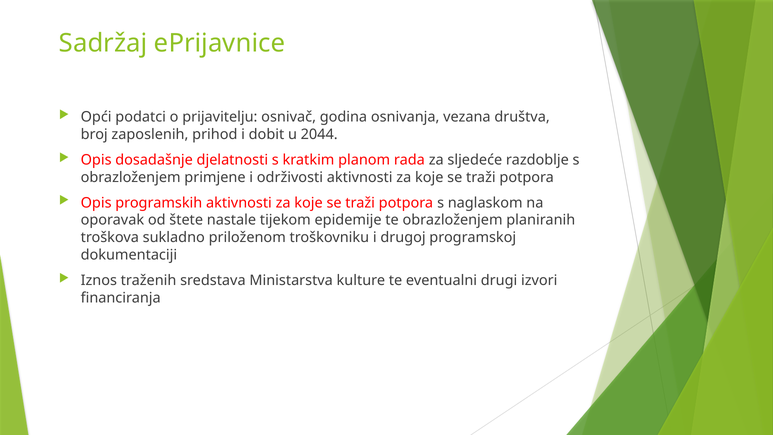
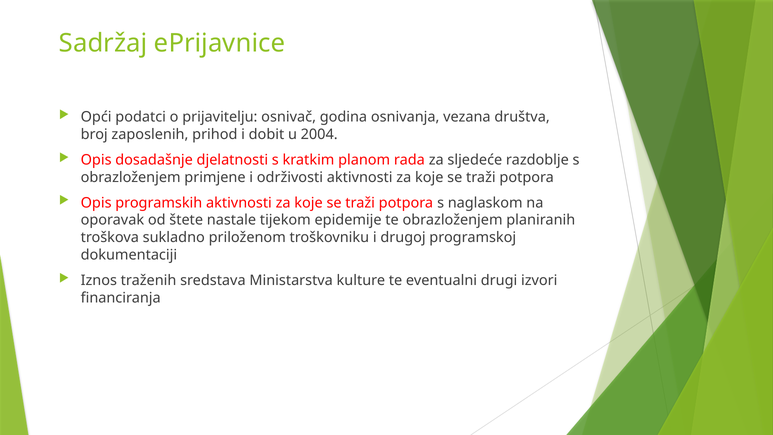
2044: 2044 -> 2004 (319, 134)
